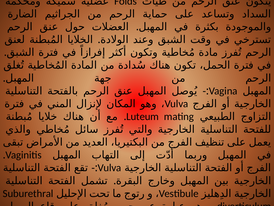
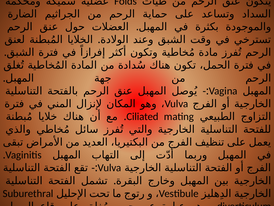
Luteum: Luteum -> Ciliated (143, 116)
